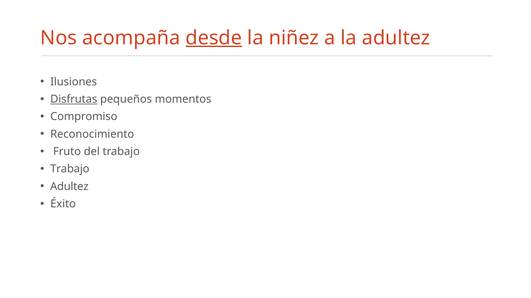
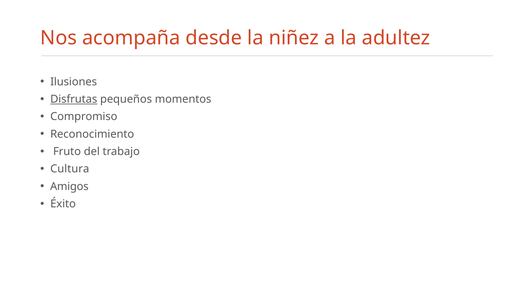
desde underline: present -> none (214, 38)
Trabajo: Trabajo -> Cultura (70, 169)
Adultez: Adultez -> Amigos (69, 187)
